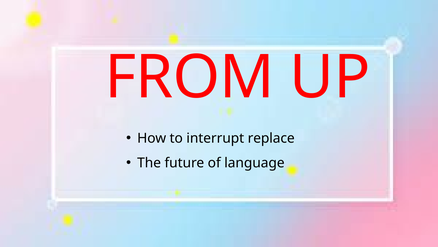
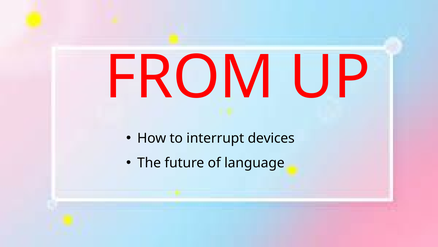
replace: replace -> devices (271, 138)
